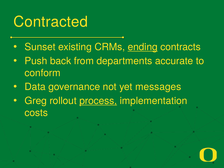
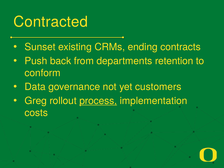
ending underline: present -> none (143, 47)
accurate: accurate -> retention (174, 61)
messages: messages -> customers (158, 87)
